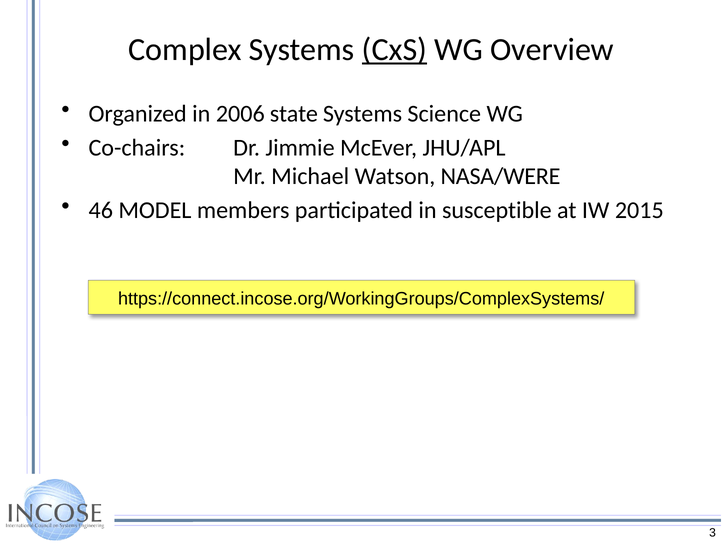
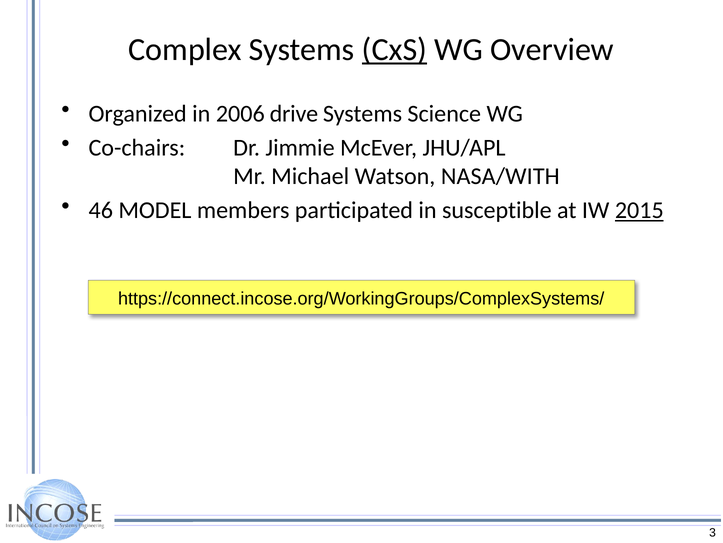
state: state -> drive (294, 114)
NASA/WERE: NASA/WERE -> NASA/WITH (500, 176)
2015 underline: none -> present (639, 210)
